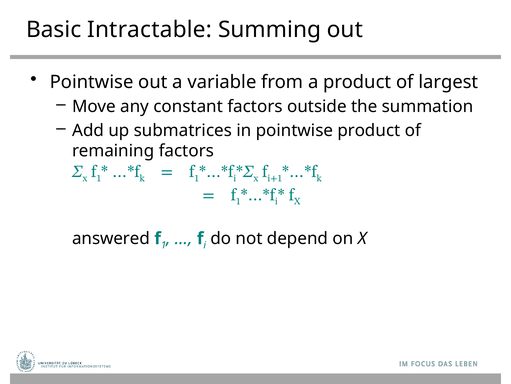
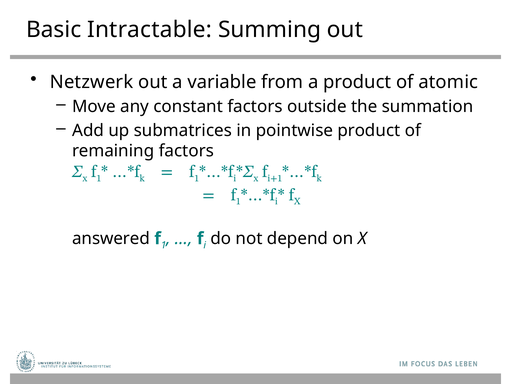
Pointwise: Pointwise -> Netzwerk (92, 82)
largest: largest -> atomic (448, 82)
